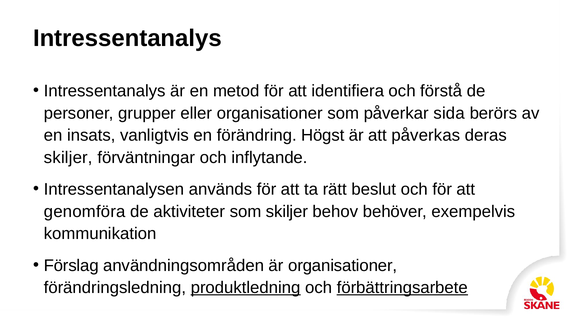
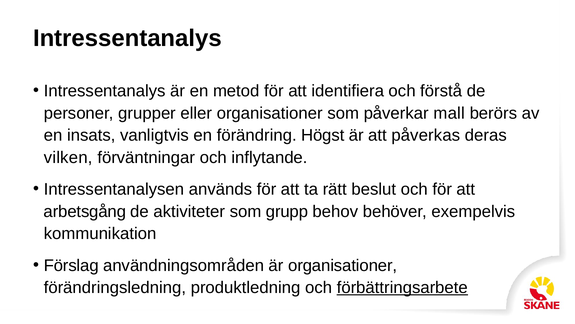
sida: sida -> mall (449, 113)
skiljer: skiljer -> vilken (68, 157)
genomföra: genomföra -> arbetsgång (85, 211)
som skiljer: skiljer -> grupp (287, 211)
produktledning underline: present -> none (246, 287)
